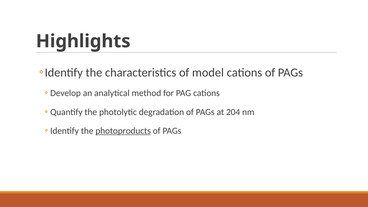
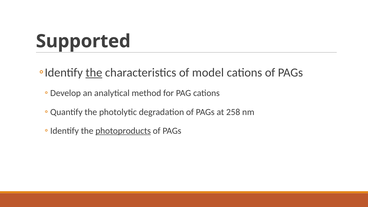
Highlights: Highlights -> Supported (83, 41)
the underline: none -> present (94, 73)
204: 204 -> 258 (233, 112)
